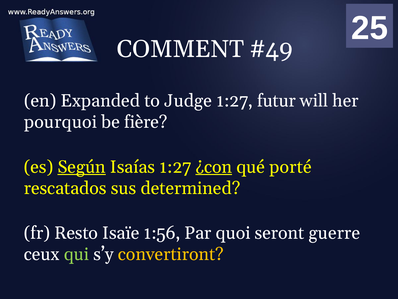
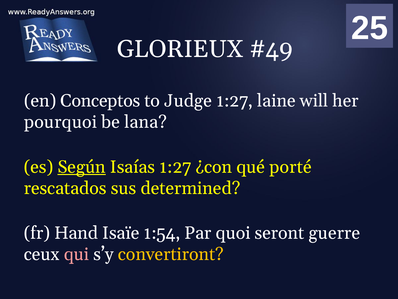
COMMENT: COMMENT -> GLORIEUX (180, 49)
Expanded: Expanded -> Conceptos (100, 101)
futur: futur -> laine (276, 101)
fière: fière -> lana (146, 122)
¿con underline: present -> none (214, 167)
Resto: Resto -> Hand (76, 233)
1:56: 1:56 -> 1:54 (162, 233)
qui colour: light green -> pink (76, 254)
